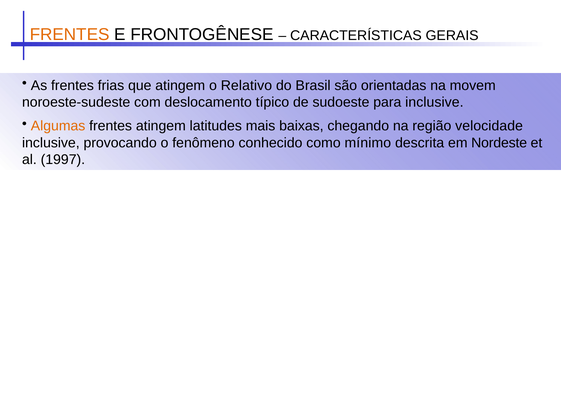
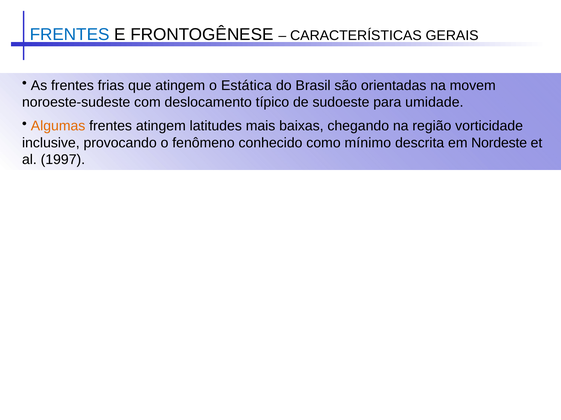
FRENTES colour: orange -> blue (70, 35)
Relativo: Relativo -> Estática (246, 86)
para inclusive: inclusive -> umidade (434, 102)
velocidade: velocidade -> vorticidade (489, 126)
